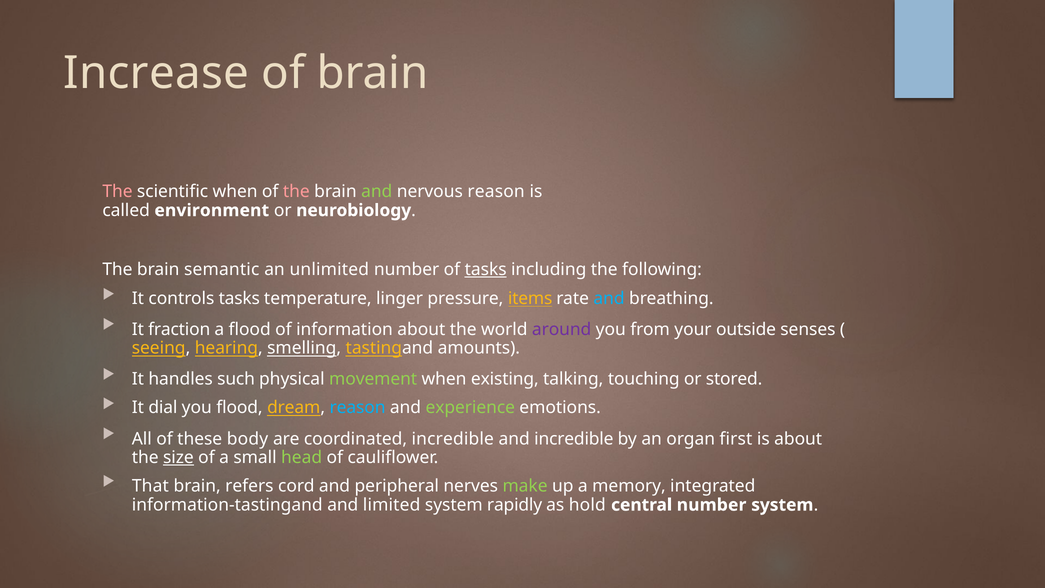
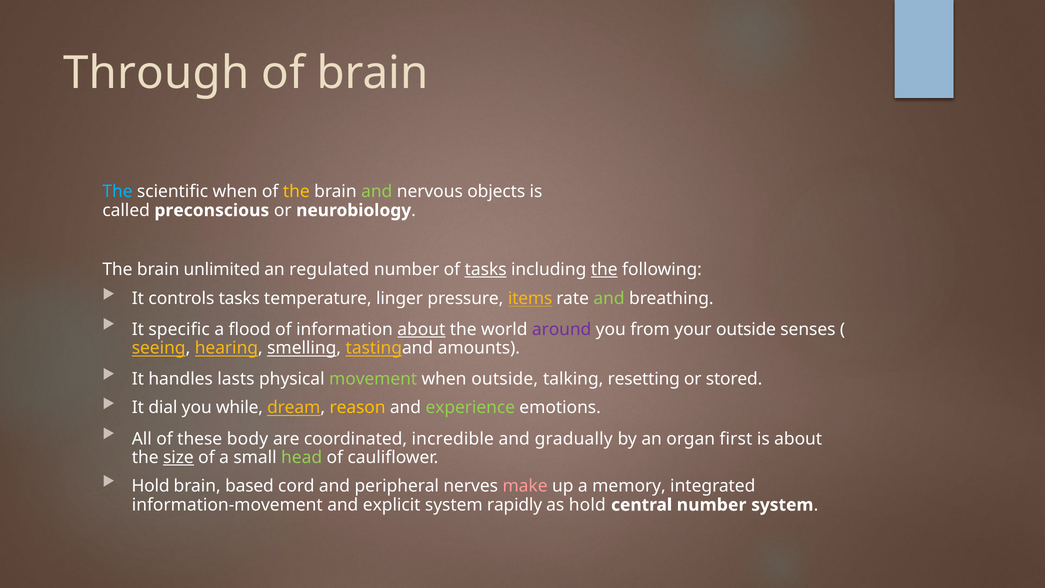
Increase: Increase -> Through (156, 73)
The colour: pink -> light blue (117, 192)
the colour: pink -> yellow (296, 192)
nervous reason: reason -> objects (496, 192)
environment: environment -> preconscious (212, 210)
semantic: semantic -> unlimited (222, 270)
unlimited: unlimited -> regulated (329, 270)
the underline: none -> present (604, 270)
and colour: light blue -> light green (609, 298)
fraction: fraction -> specific (179, 329)
about underline: none -> present (421, 329)
such: such -> lasts (236, 379)
when existing: existing -> outside (505, 379)
touching: touching -> resetting (644, 379)
you flood: flood -> while (239, 408)
reason colour: light blue -> yellow (358, 408)
and incredible: incredible -> gradually (574, 439)
That: That -> Hold (151, 486)
refers: refers -> based (249, 486)
make colour: light green -> pink (525, 486)
information-tastingand: information-tastingand -> information-movement (227, 505)
limited: limited -> explicit (392, 505)
